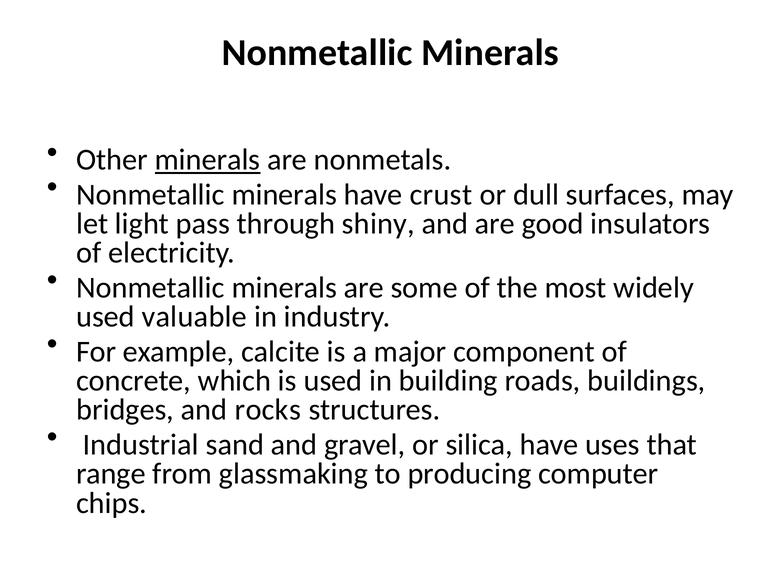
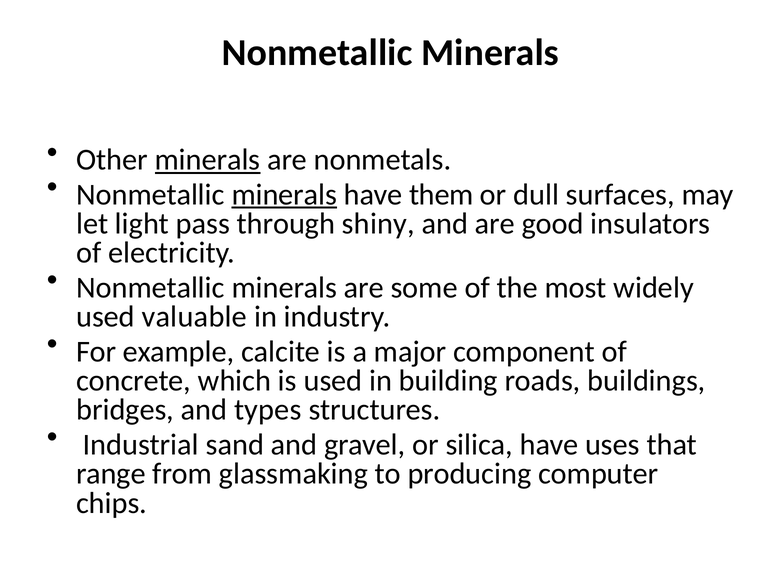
minerals underline: none -> present (284, 194)
crust: crust -> them (441, 194)
rocks: rocks -> types (268, 410)
